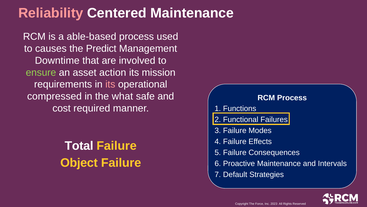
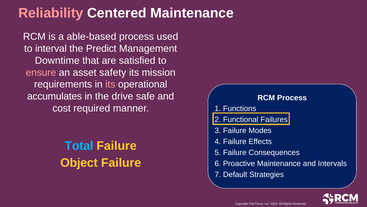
causes: causes -> interval (51, 48)
involved: involved -> satisfied (137, 60)
ensure colour: light green -> pink (41, 72)
action: action -> safety (113, 72)
compressed: compressed -> accumulates (55, 96)
what: what -> drive (122, 96)
Total colour: white -> light blue (79, 145)
